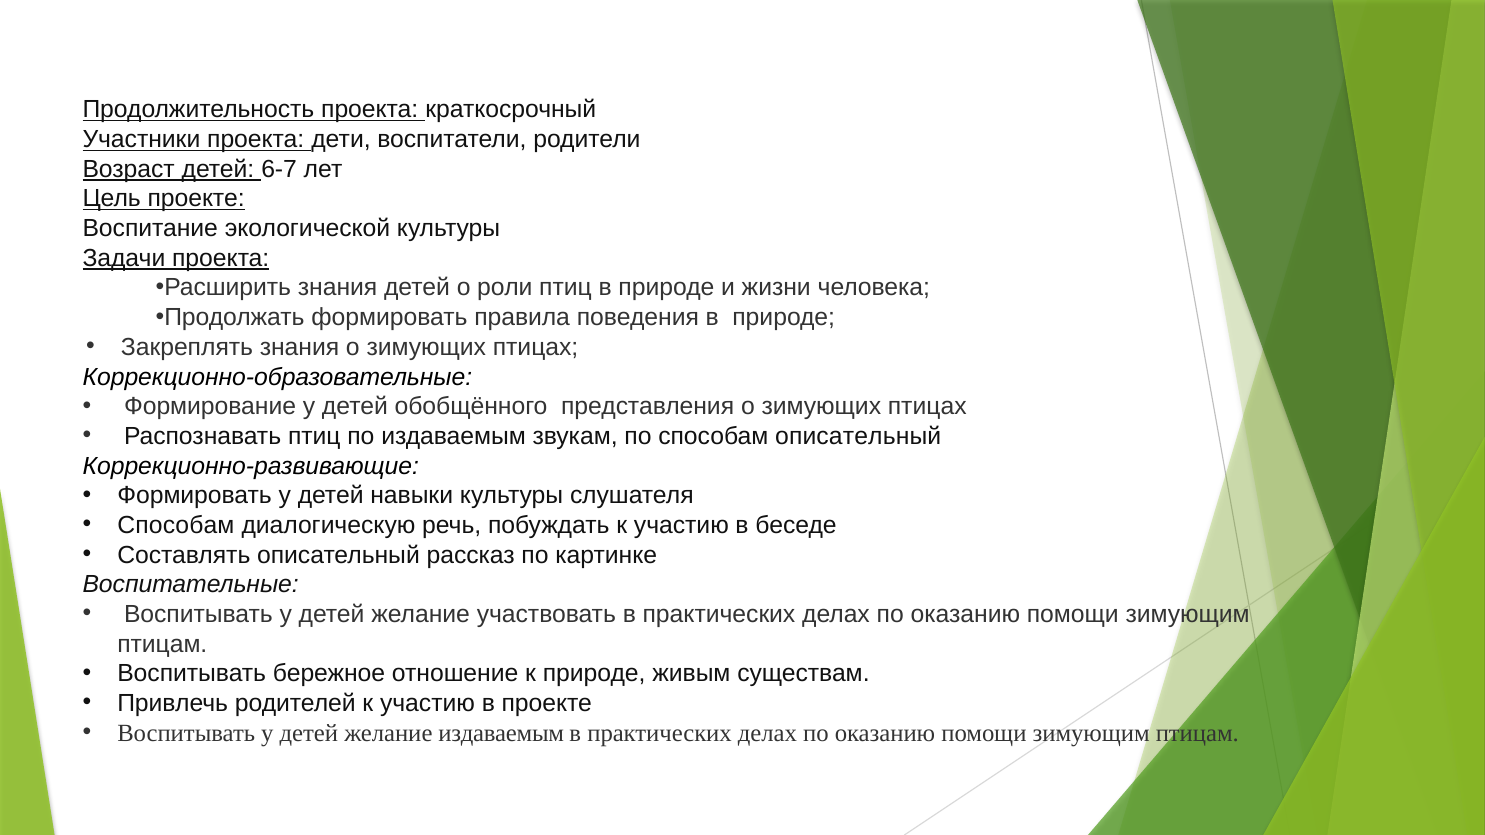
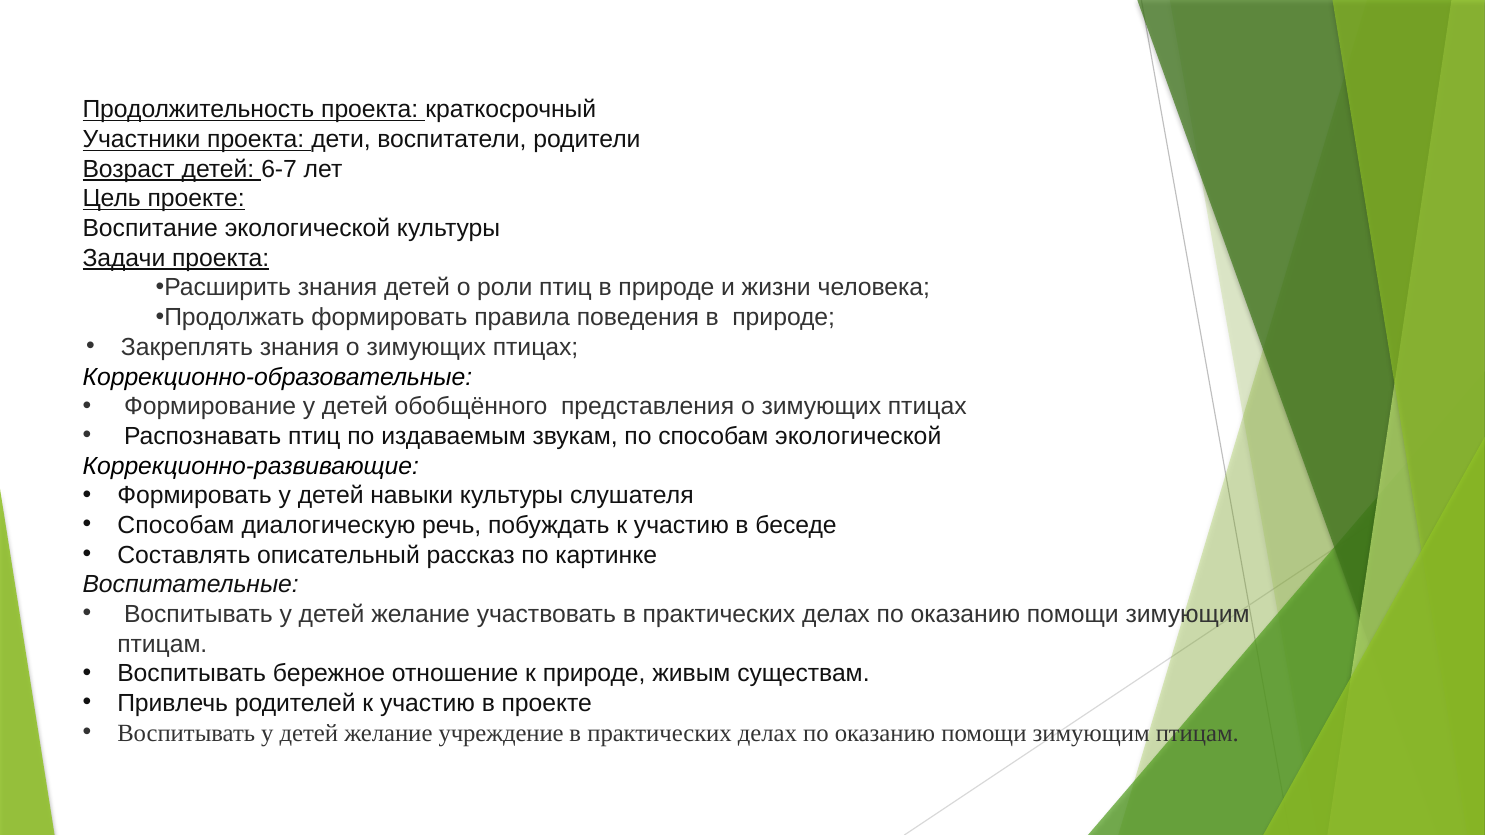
способам описательный: описательный -> экологической (858, 436)
желание издаваемым: издаваемым -> учреждение (501, 733)
